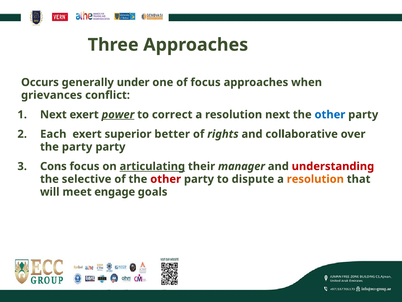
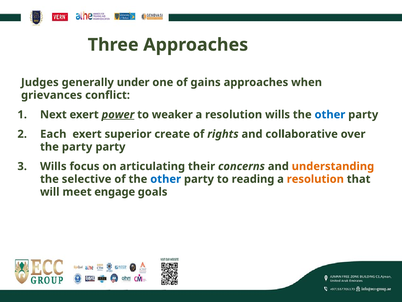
Occurs: Occurs -> Judges (40, 82)
of focus: focus -> gains (206, 82)
correct: correct -> weaker (172, 114)
resolution next: next -> wills (278, 114)
better: better -> create (172, 134)
Cons: Cons -> Wills (53, 166)
articulating underline: present -> none (152, 166)
manager: manager -> concerns (241, 166)
understanding colour: red -> orange (333, 166)
other colour: red -> blue (166, 179)
dispute: dispute -> reading (253, 179)
